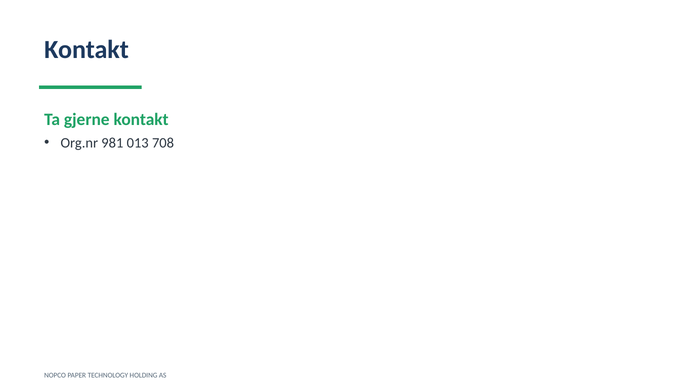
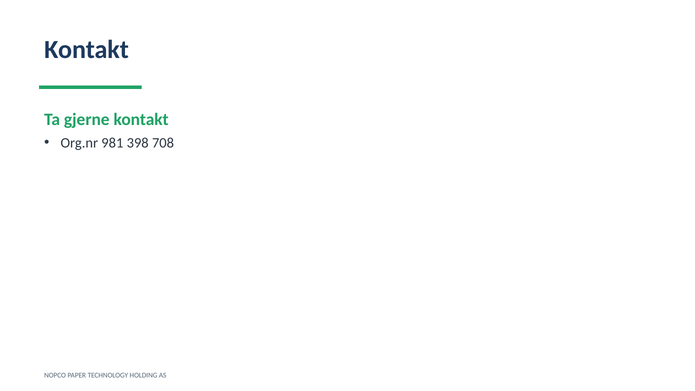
013: 013 -> 398 (138, 143)
